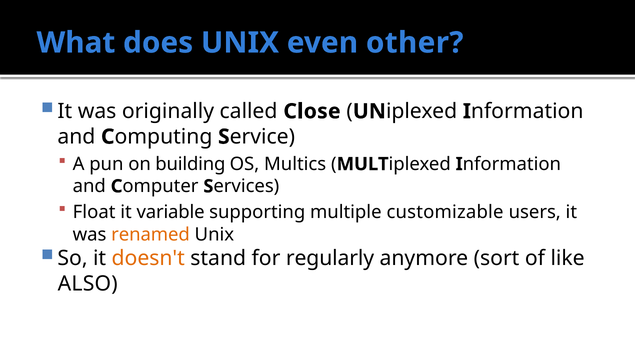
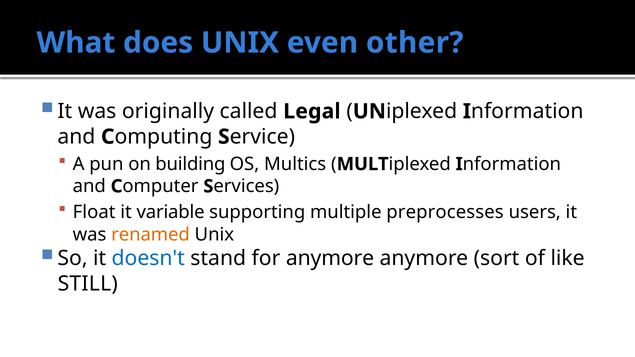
Close: Close -> Legal (312, 111)
customizable: customizable -> preprocesses (445, 212)
doesn't colour: orange -> blue (148, 259)
for regularly: regularly -> anymore (330, 259)
ALSO: ALSO -> STILL (88, 284)
